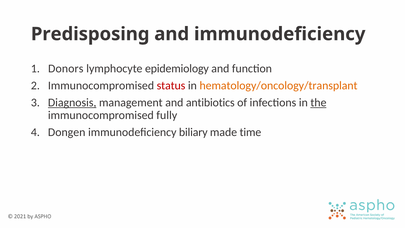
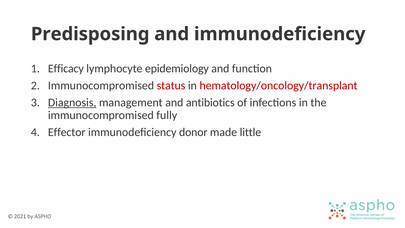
Donors: Donors -> Efficacy (66, 68)
hematology/oncology/transplant colour: orange -> red (279, 85)
the underline: present -> none (318, 102)
Dongen: Dongen -> Effector (67, 132)
biliary: biliary -> donor (193, 132)
time: time -> little (250, 132)
